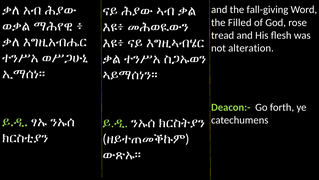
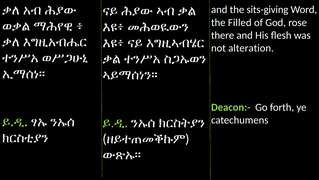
fall-giving: fall-giving -> sits-giving (267, 10)
tread: tread -> there (223, 35)
